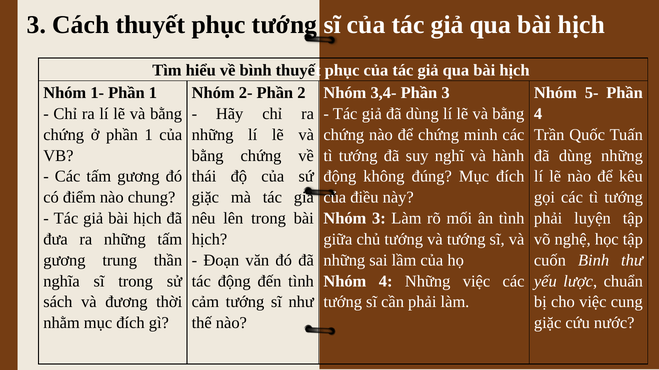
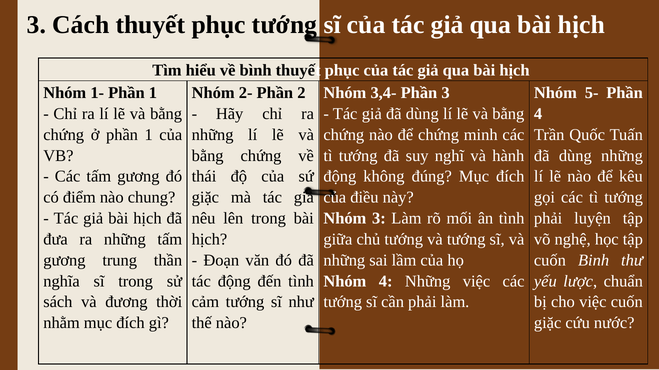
việc cung: cung -> cuốn (627, 303)
